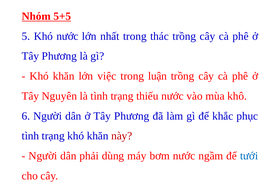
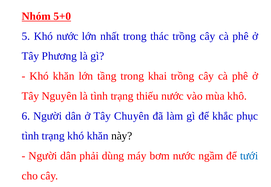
5+5: 5+5 -> 5+0 (62, 16)
việc: việc -> tầng (107, 76)
luận: luận -> khai (157, 76)
dân ở Tây Phương: Phương -> Chuyên (132, 116)
này colour: red -> black (122, 136)
